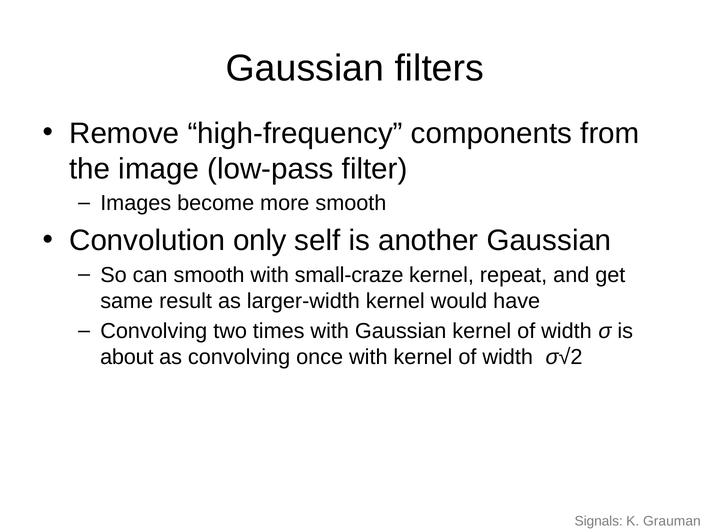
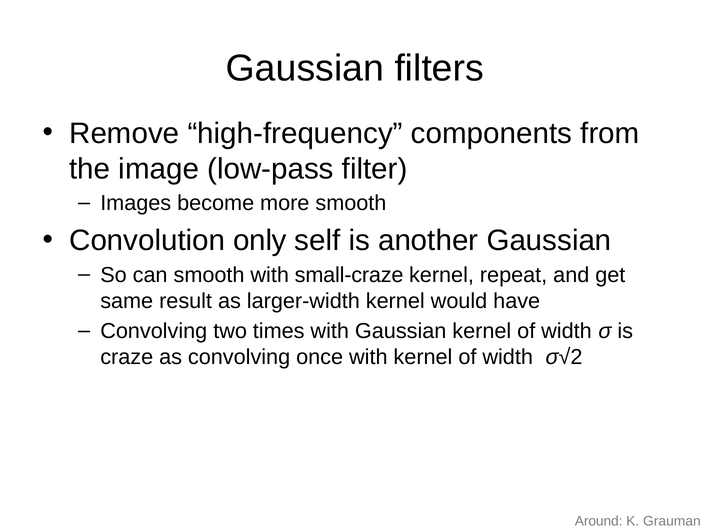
about: about -> craze (127, 358)
Signals: Signals -> Around (599, 522)
